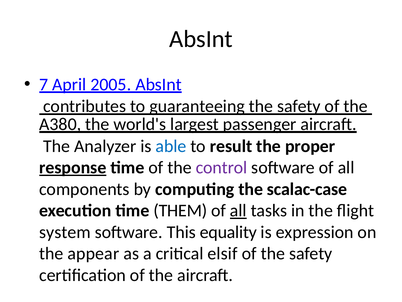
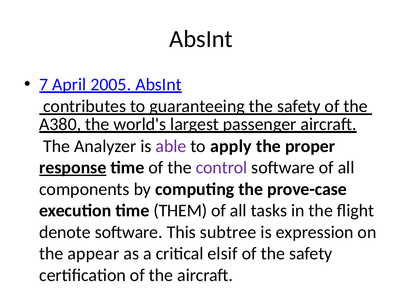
able colour: blue -> purple (171, 146)
result: result -> apply (231, 146)
scalac-case: scalac-case -> prove-case (307, 189)
all underline: present -> none (238, 210)
system: system -> denote (65, 232)
equality: equality -> subtree (228, 232)
